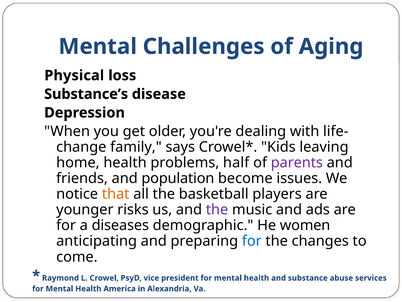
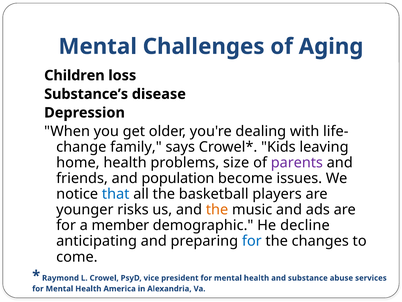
Physical: Physical -> Children (74, 75)
half: half -> size (236, 162)
that colour: orange -> blue (116, 194)
the colour: purple -> orange (217, 209)
diseases: diseases -> member (120, 225)
women: women -> decline (305, 225)
